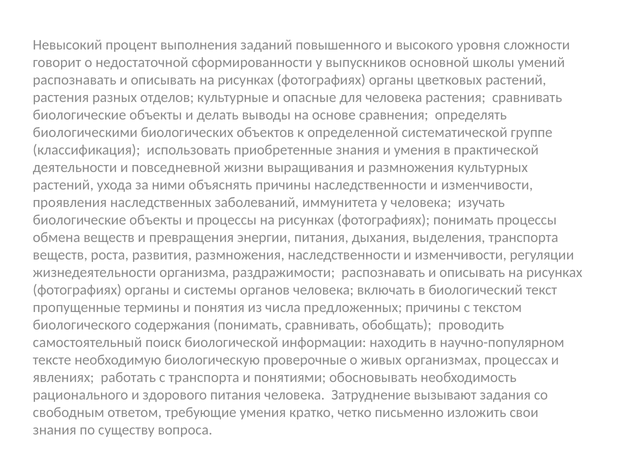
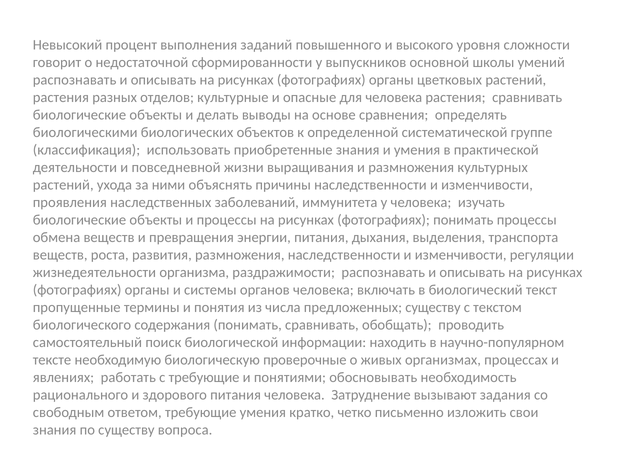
предложенных причины: причины -> существу (433, 307)
с транспорта: транспорта -> требующие (204, 377)
